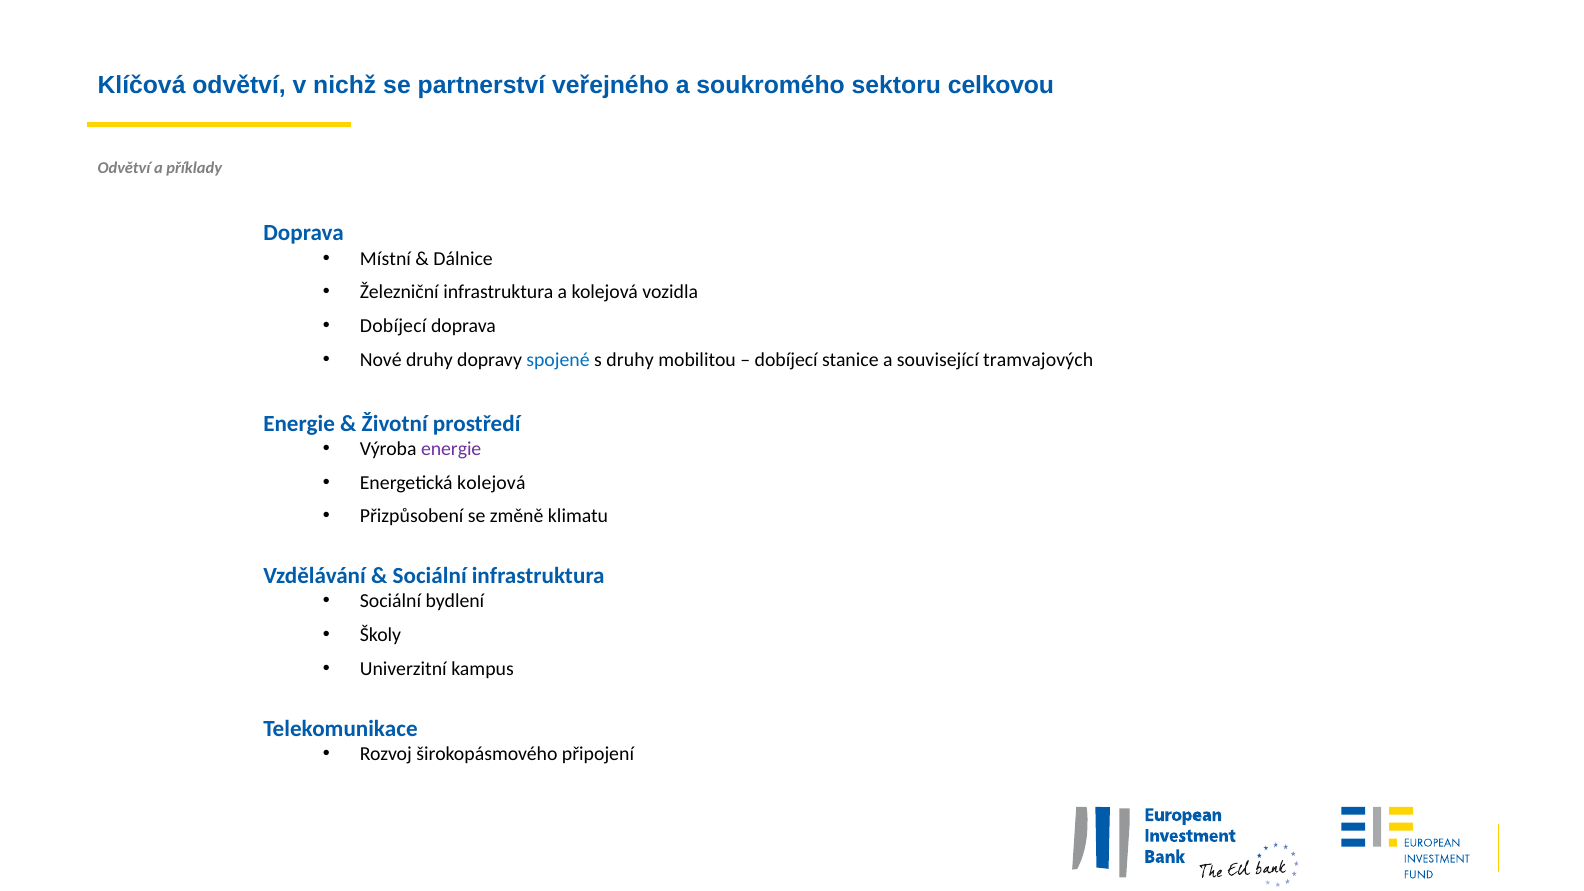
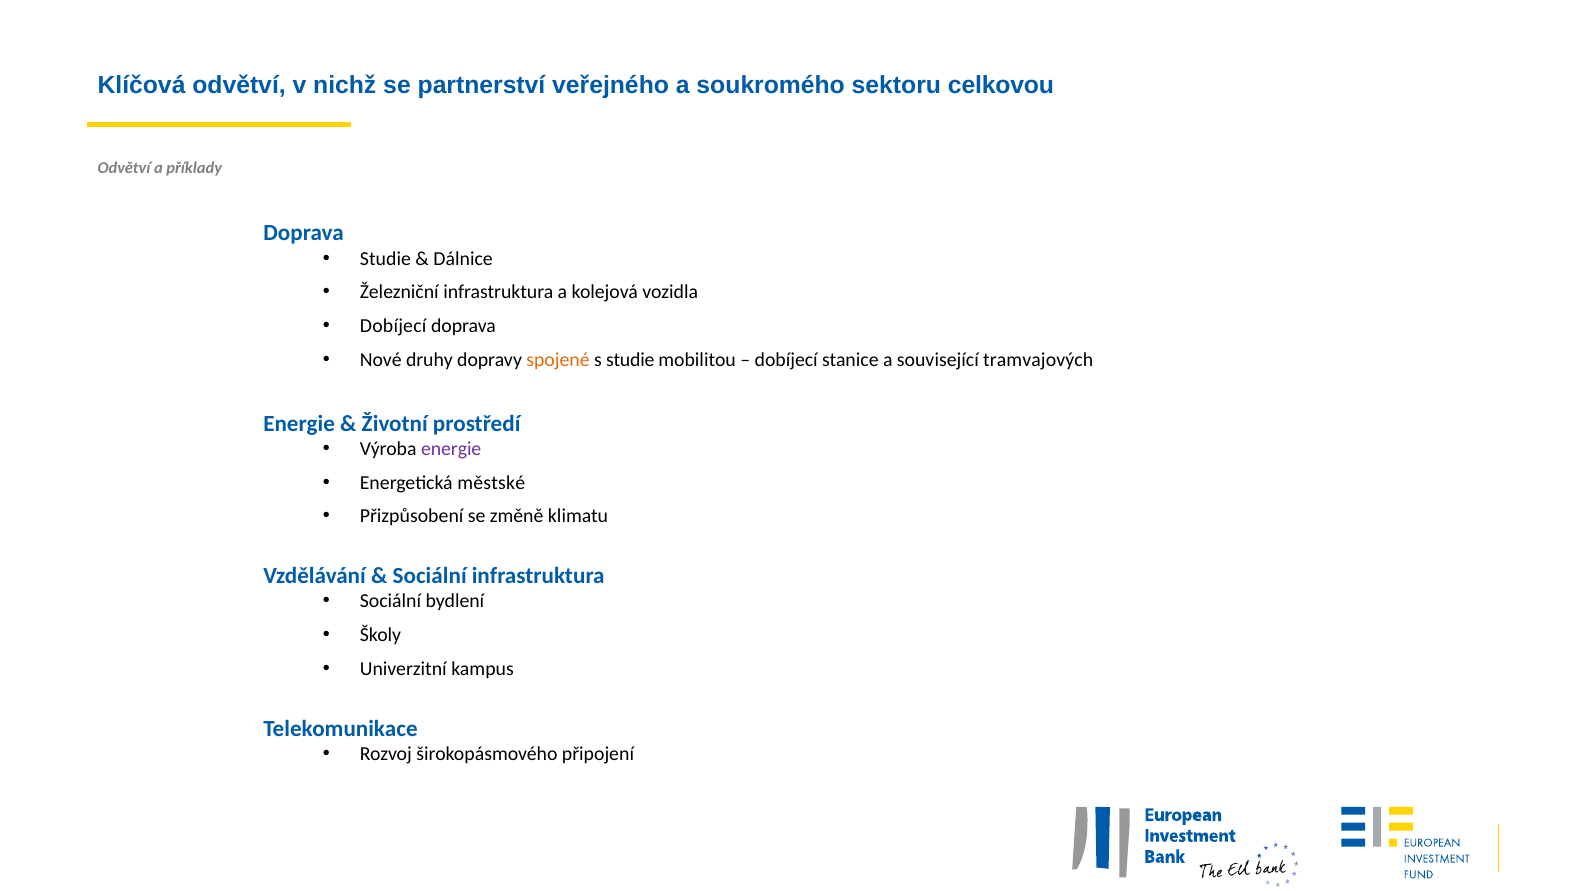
Místní: Místní -> Studie (385, 259)
spojené colour: blue -> orange (558, 360)
s druhy: druhy -> studie (630, 360)
Energetická kolejová: kolejová -> městské (491, 483)
